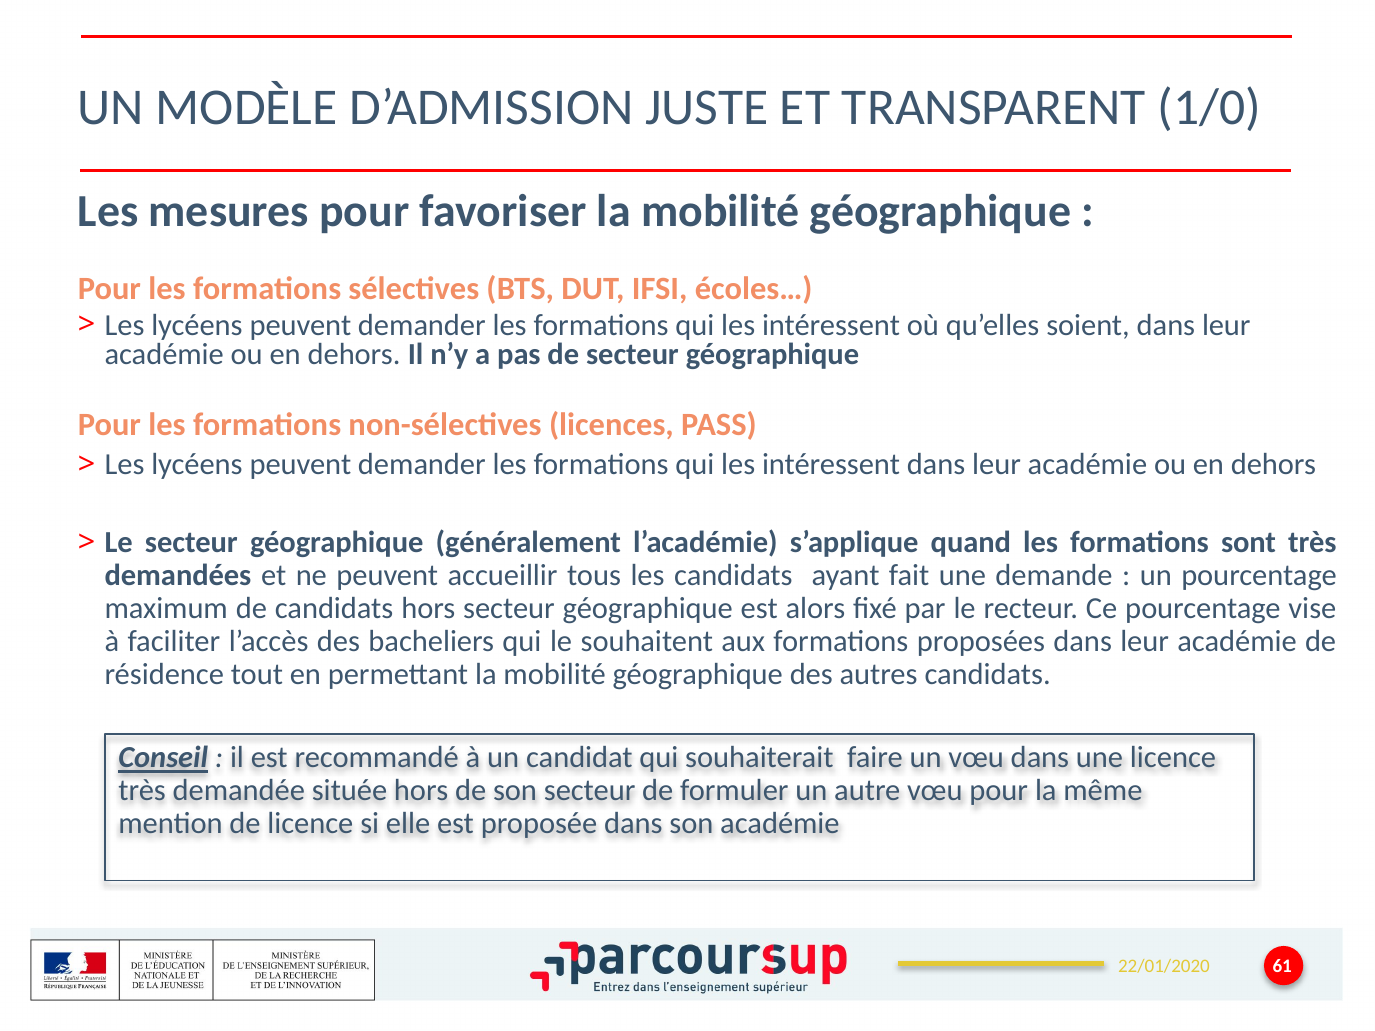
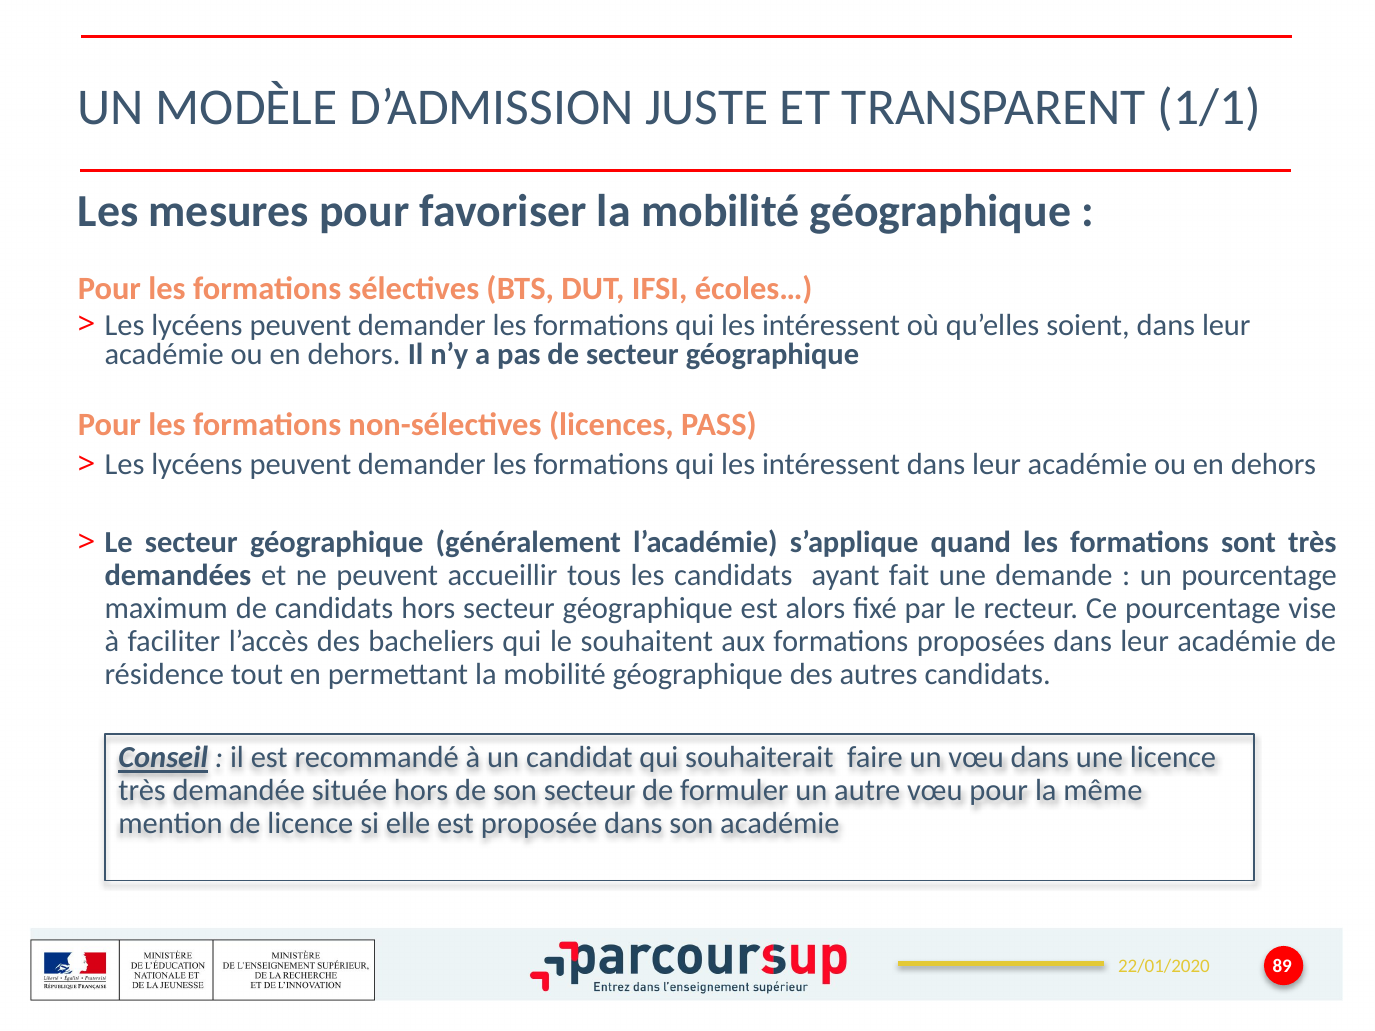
1/0: 1/0 -> 1/1 (1209, 108)
61: 61 -> 89 (1282, 966)
